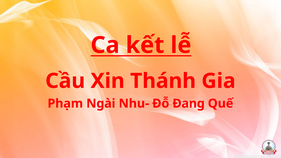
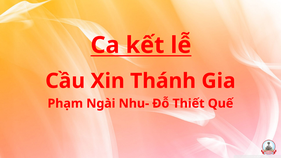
Đang: Đang -> Thiết (189, 104)
